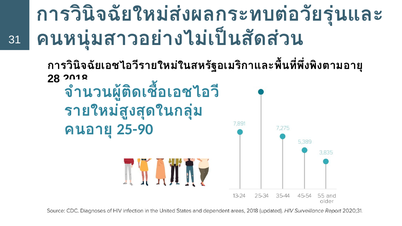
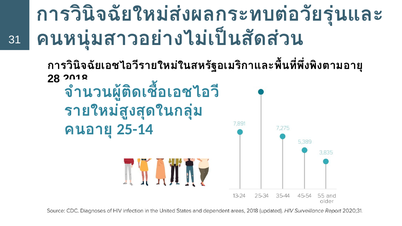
25-90: 25-90 -> 25-14 (135, 130)
